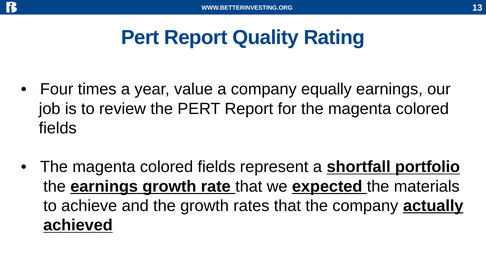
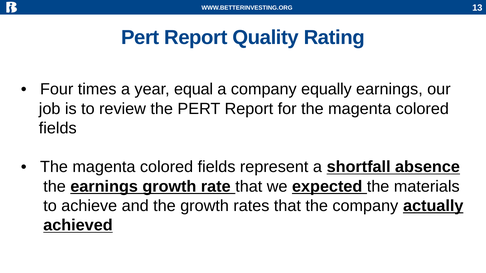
value: value -> equal (194, 89)
portfolio: portfolio -> absence (427, 167)
